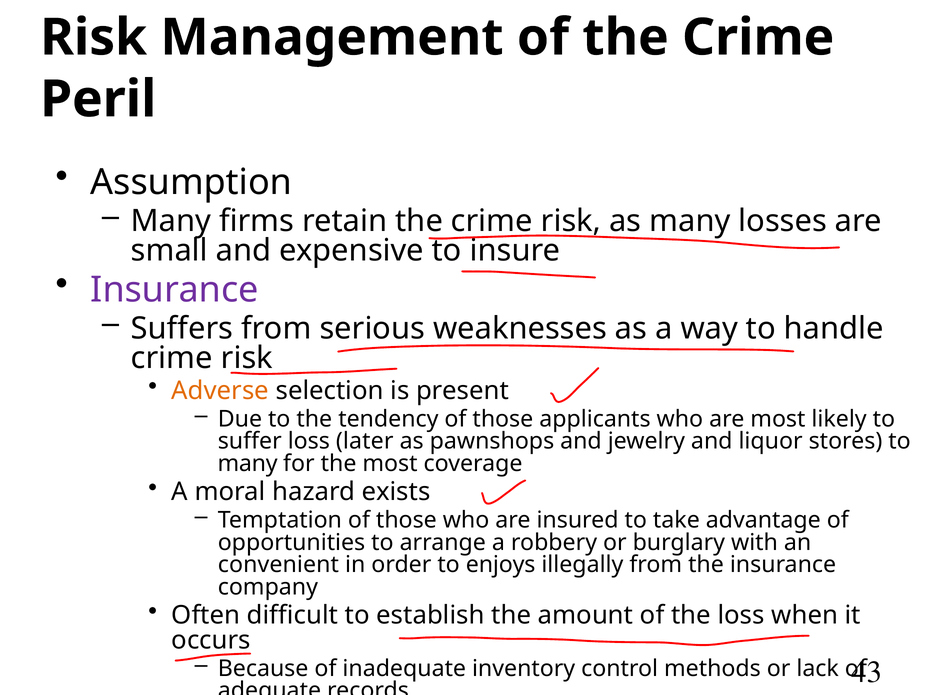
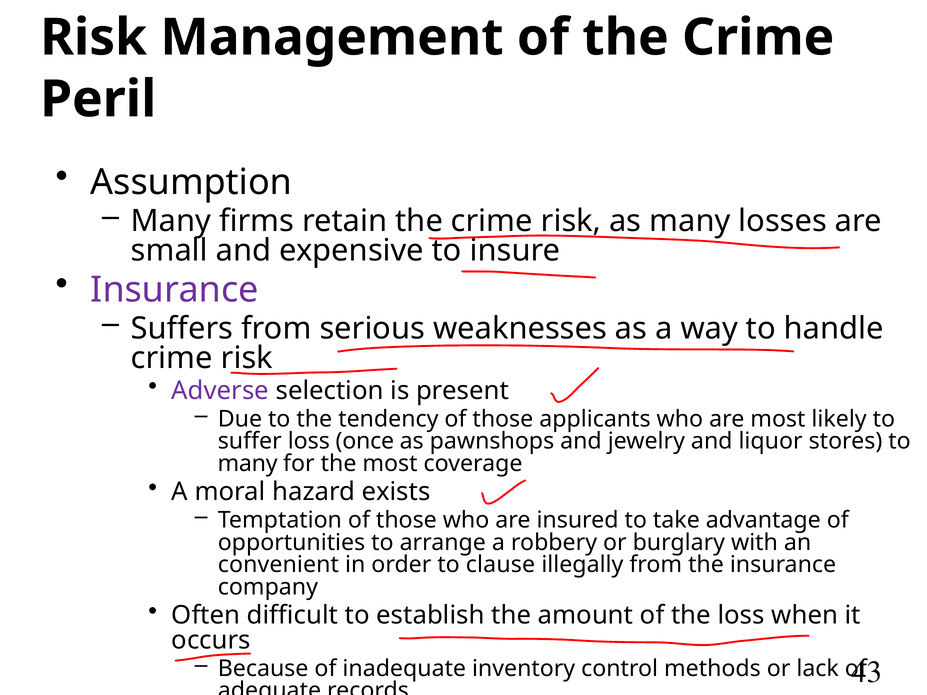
Adverse colour: orange -> purple (220, 391)
later: later -> once (365, 441)
enjoys: enjoys -> clause (501, 565)
